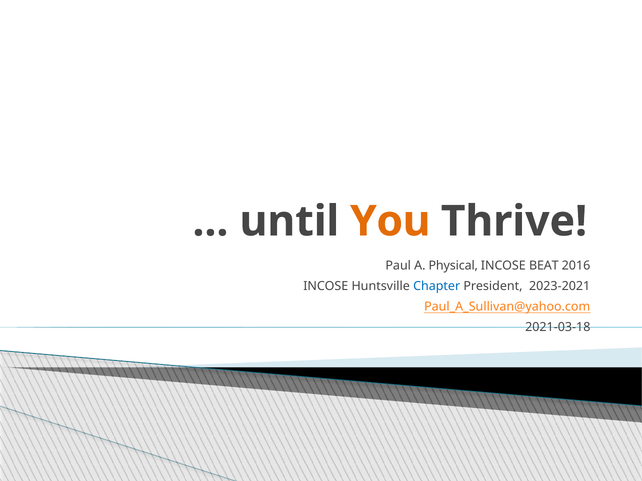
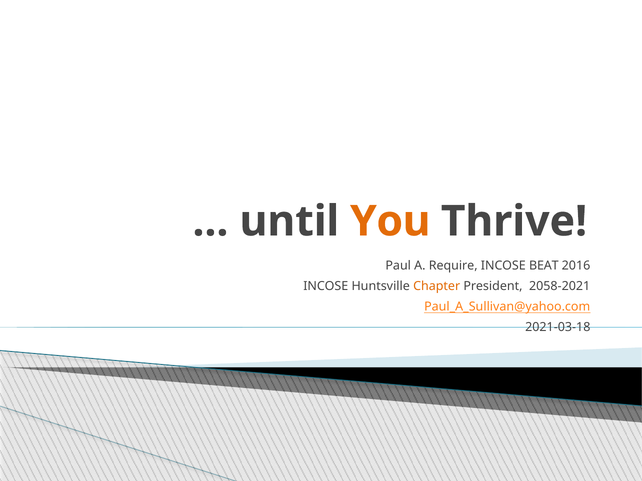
Physical: Physical -> Require (453, 266)
Chapter colour: blue -> orange (437, 287)
2023-2021: 2023-2021 -> 2058-2021 (560, 287)
